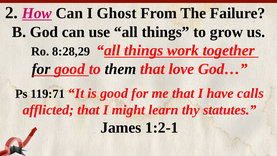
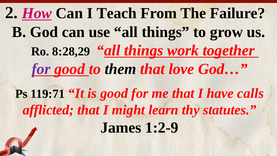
Ghost: Ghost -> Teach (117, 13)
for colour: black -> purple (41, 69)
1:2-1: 1:2-1 -> 1:2-9 (162, 128)
